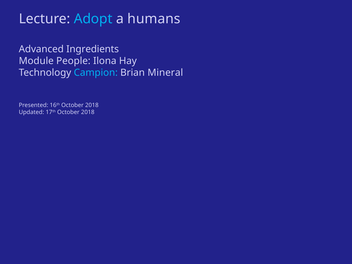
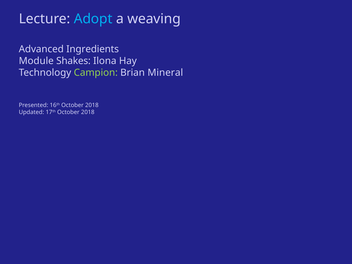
humans: humans -> weaving (154, 19)
People: People -> Shakes (73, 61)
Campion colour: light blue -> light green (96, 73)
